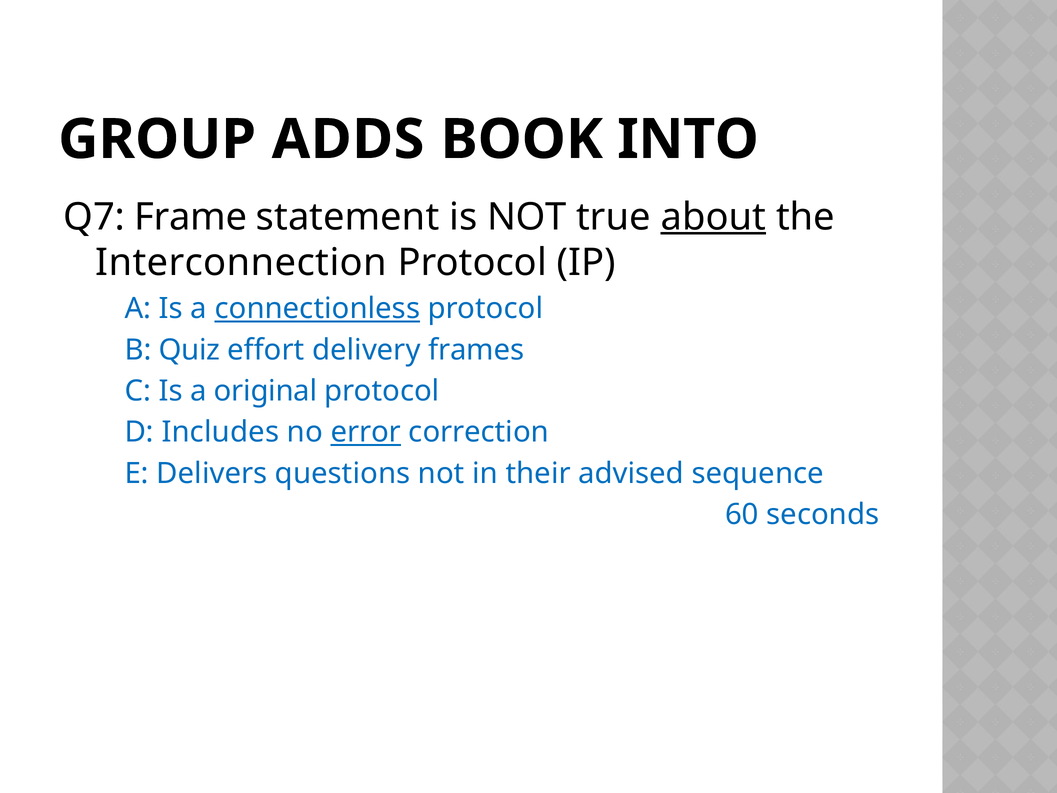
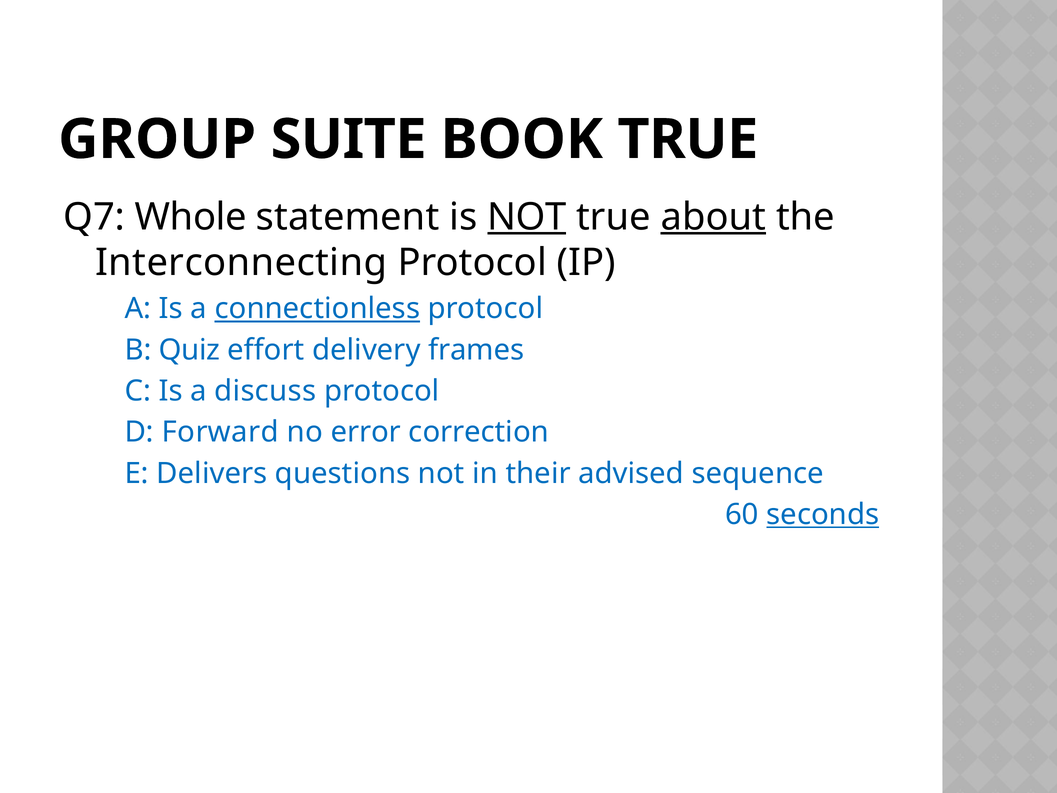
ADDS: ADDS -> SUITE (349, 140)
BOOK INTO: INTO -> TRUE (688, 140)
Frame: Frame -> Whole (191, 217)
NOT underline: none -> present (527, 217)
Interconnection: Interconnection -> Interconnecting (241, 263)
original: original -> discuss (265, 391)
Includes: Includes -> Forward (220, 432)
error underline: present -> none (366, 432)
seconds underline: none -> present (823, 514)
